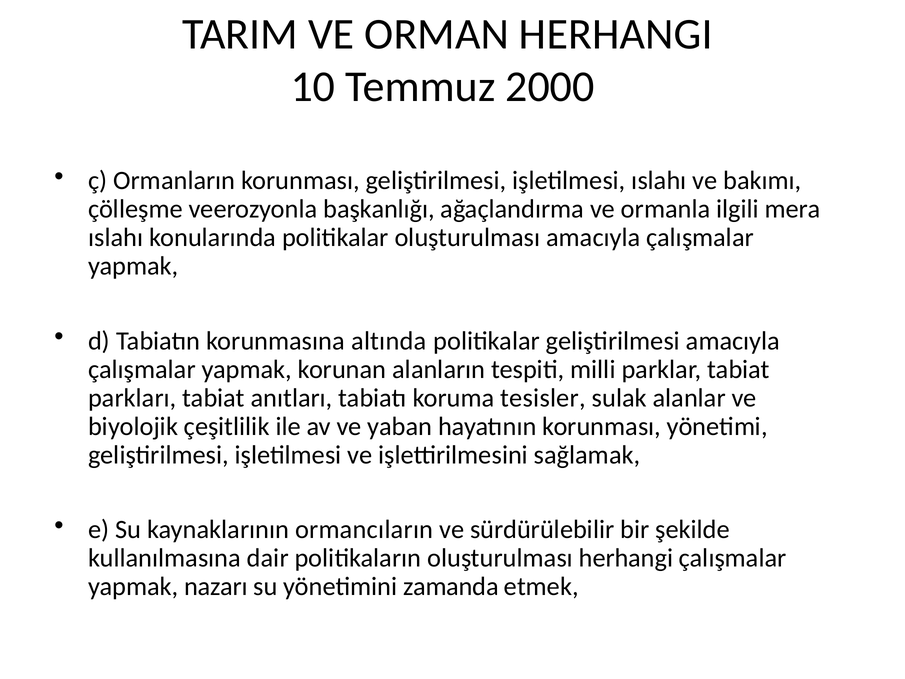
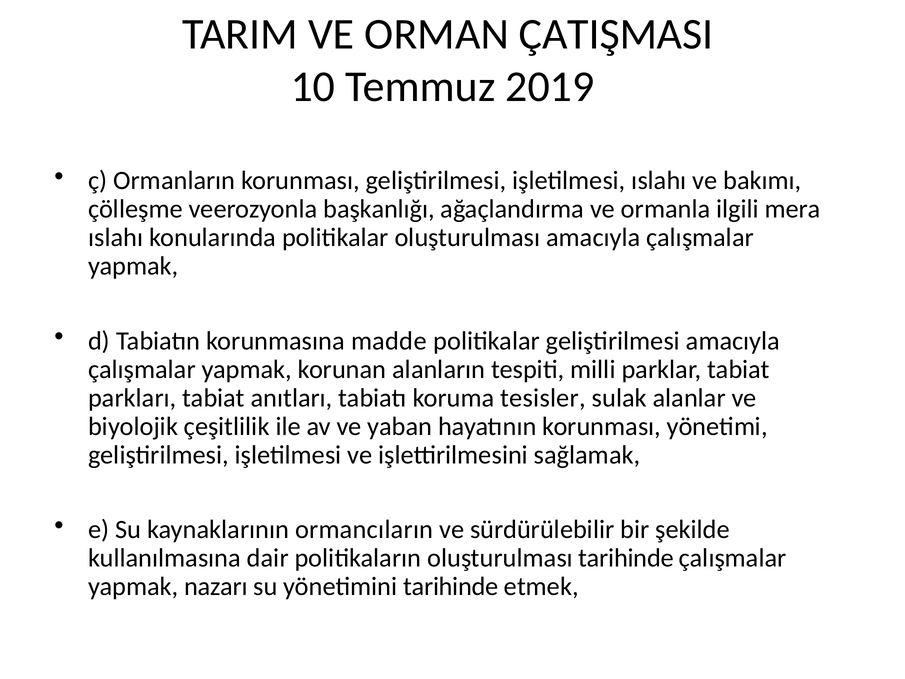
ORMAN HERHANGI: HERHANGI -> ÇATIŞMASI (616, 34)
2000: 2000 -> 2019 (550, 87)
altında: altında -> madde (389, 341)
oluşturulması herhangi: herhangi -> tarihinde (626, 558)
yönetimini zamanda: zamanda -> tarihinde (451, 586)
